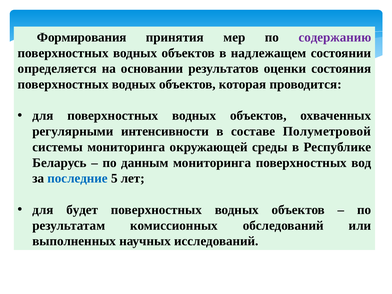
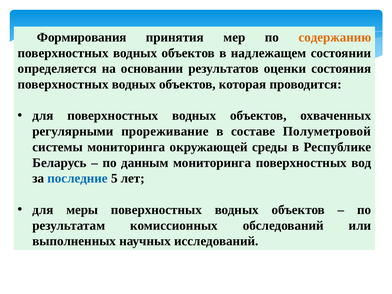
содержанию colour: purple -> orange (335, 37)
интенсивности: интенсивности -> прореживание (165, 131)
будет: будет -> меры (82, 210)
